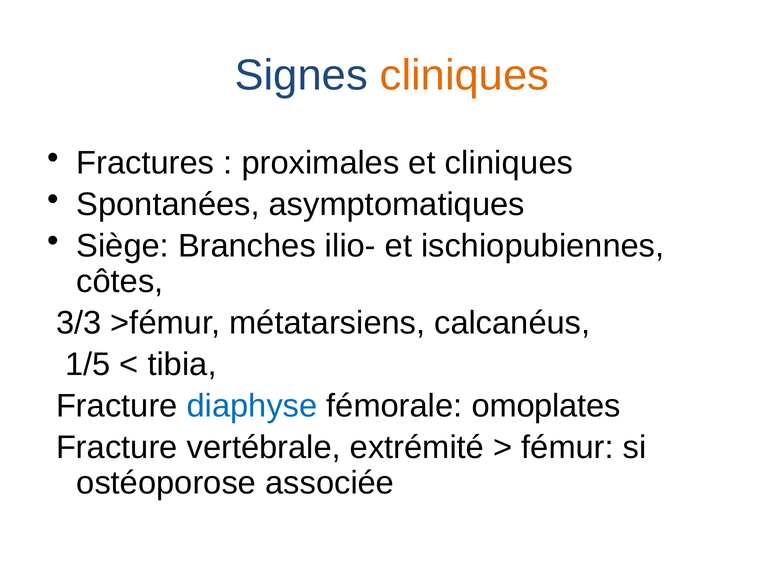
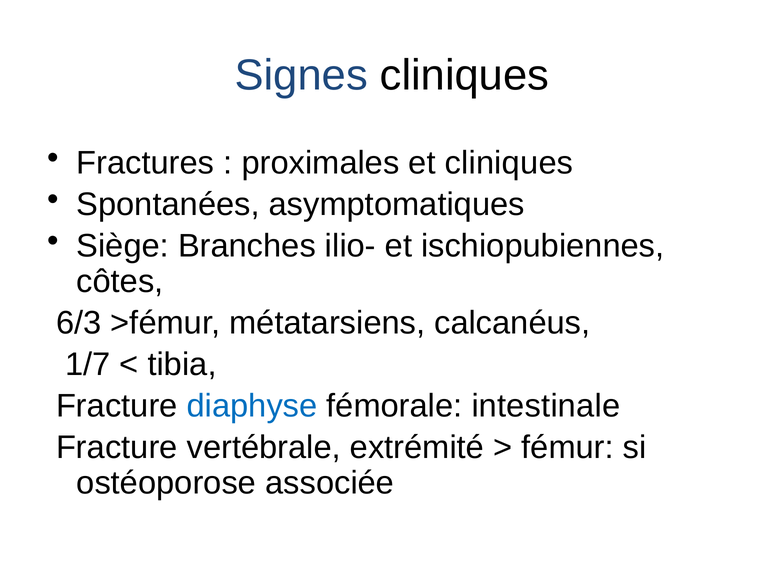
cliniques colour: orange -> black (464, 76)
3/3: 3/3 -> 6/3 (79, 323)
1/5: 1/5 -> 1/7 (88, 364)
omoplates: omoplates -> intestinale (546, 406)
